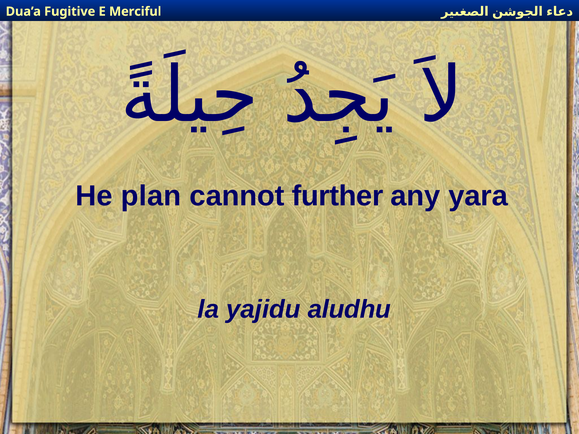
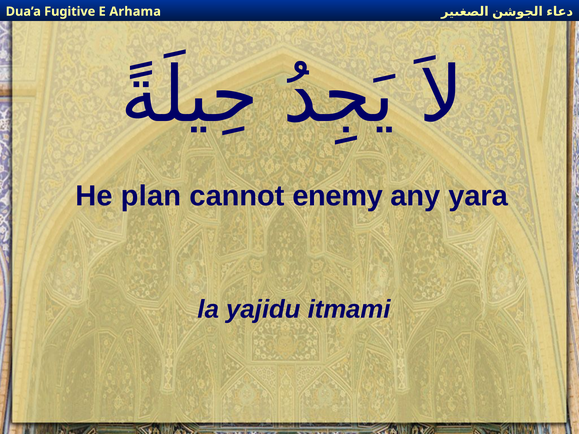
Merciful: Merciful -> Arhama (135, 12)
further: further -> enemy (338, 196)
aludhu: aludhu -> itmami (349, 310)
